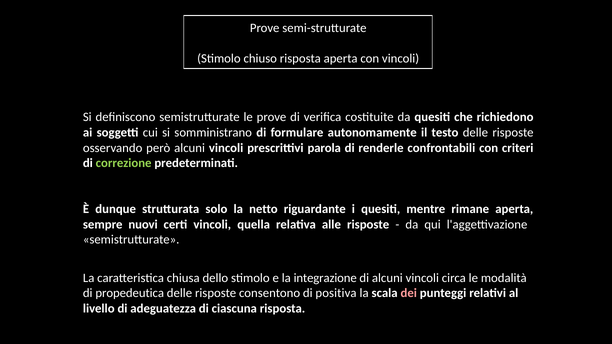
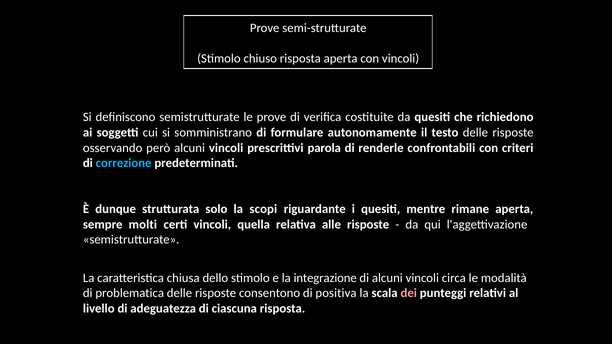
correzione colour: light green -> light blue (124, 163)
netto: netto -> scopi (263, 209)
nuovi: nuovi -> molti (143, 224)
propedeutica: propedeutica -> problematica (130, 293)
